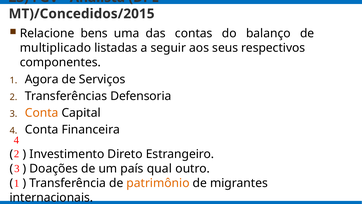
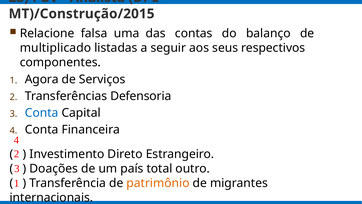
MT)/Concedidos/2015: MT)/Concedidos/2015 -> MT)/Construção/2015 (82, 14)
bens: bens -> falsa (94, 33)
Conta colour: orange -> blue (42, 113)
qual: qual -> total (160, 168)
